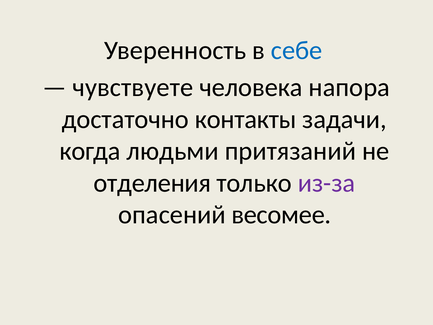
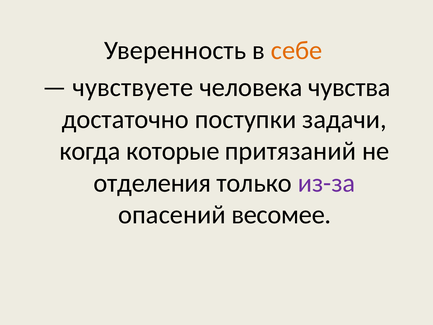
себе colour: blue -> orange (297, 50)
напора: напора -> чувства (349, 87)
контакты: контакты -> поступки (246, 119)
людьми: людьми -> которые (173, 151)
